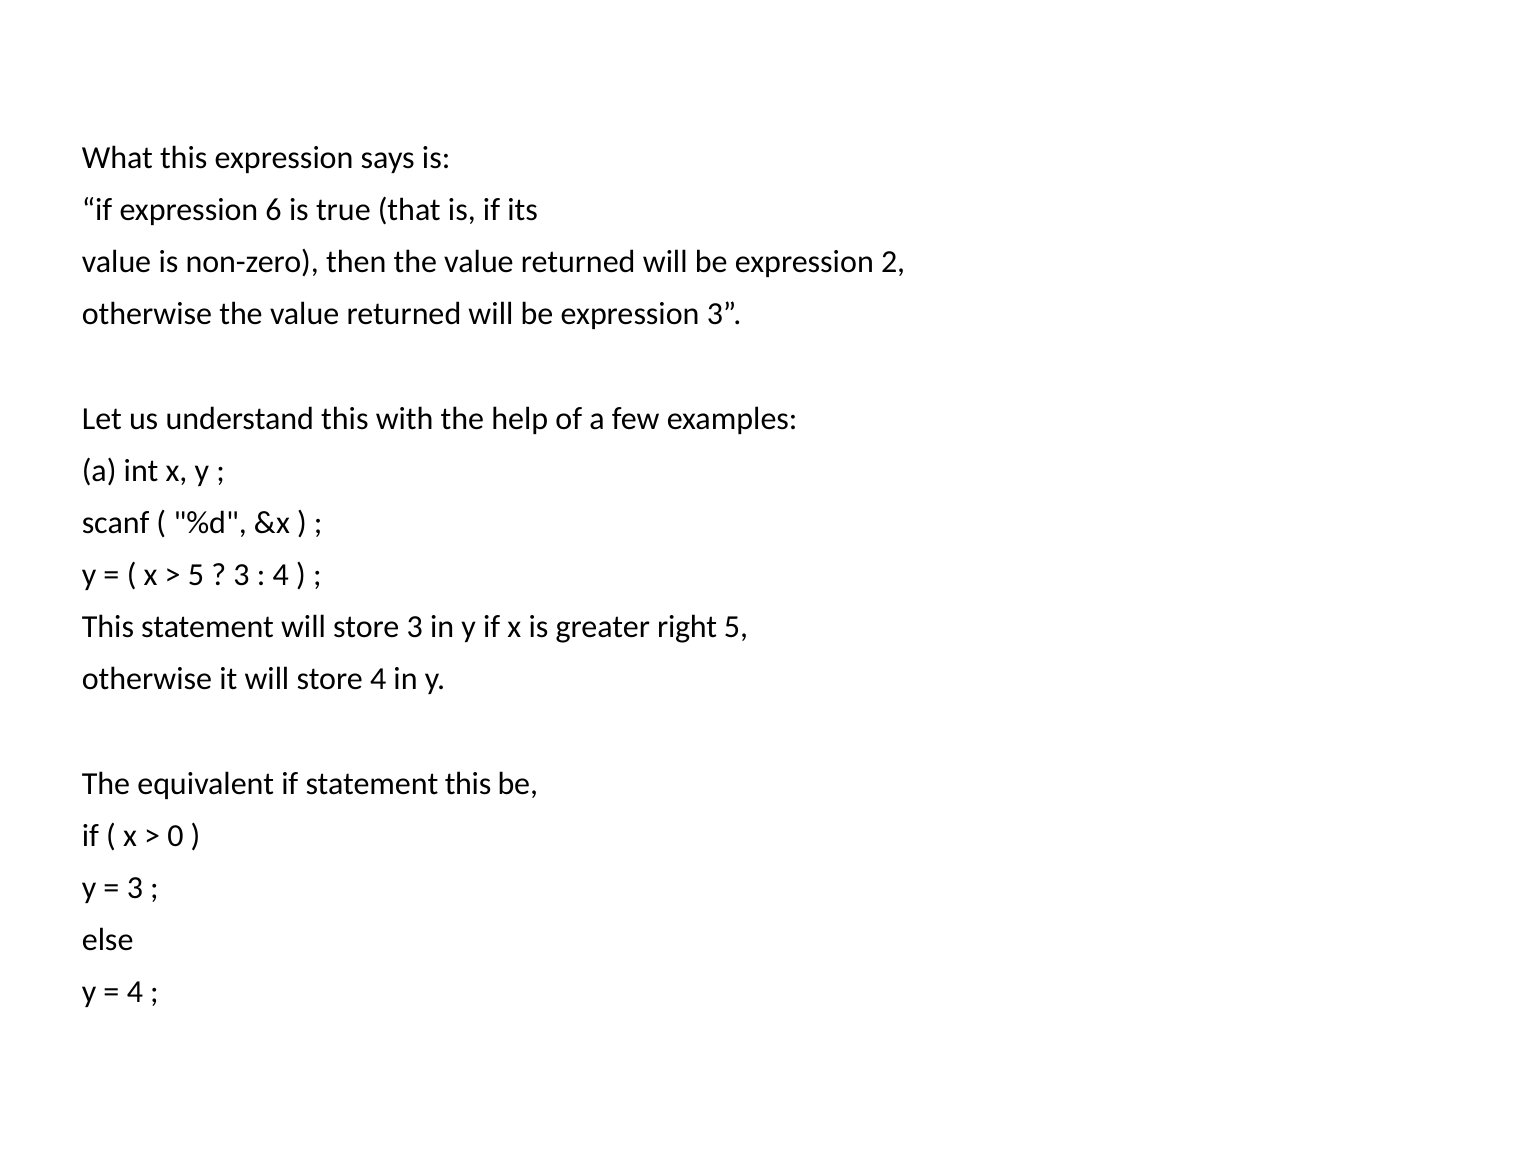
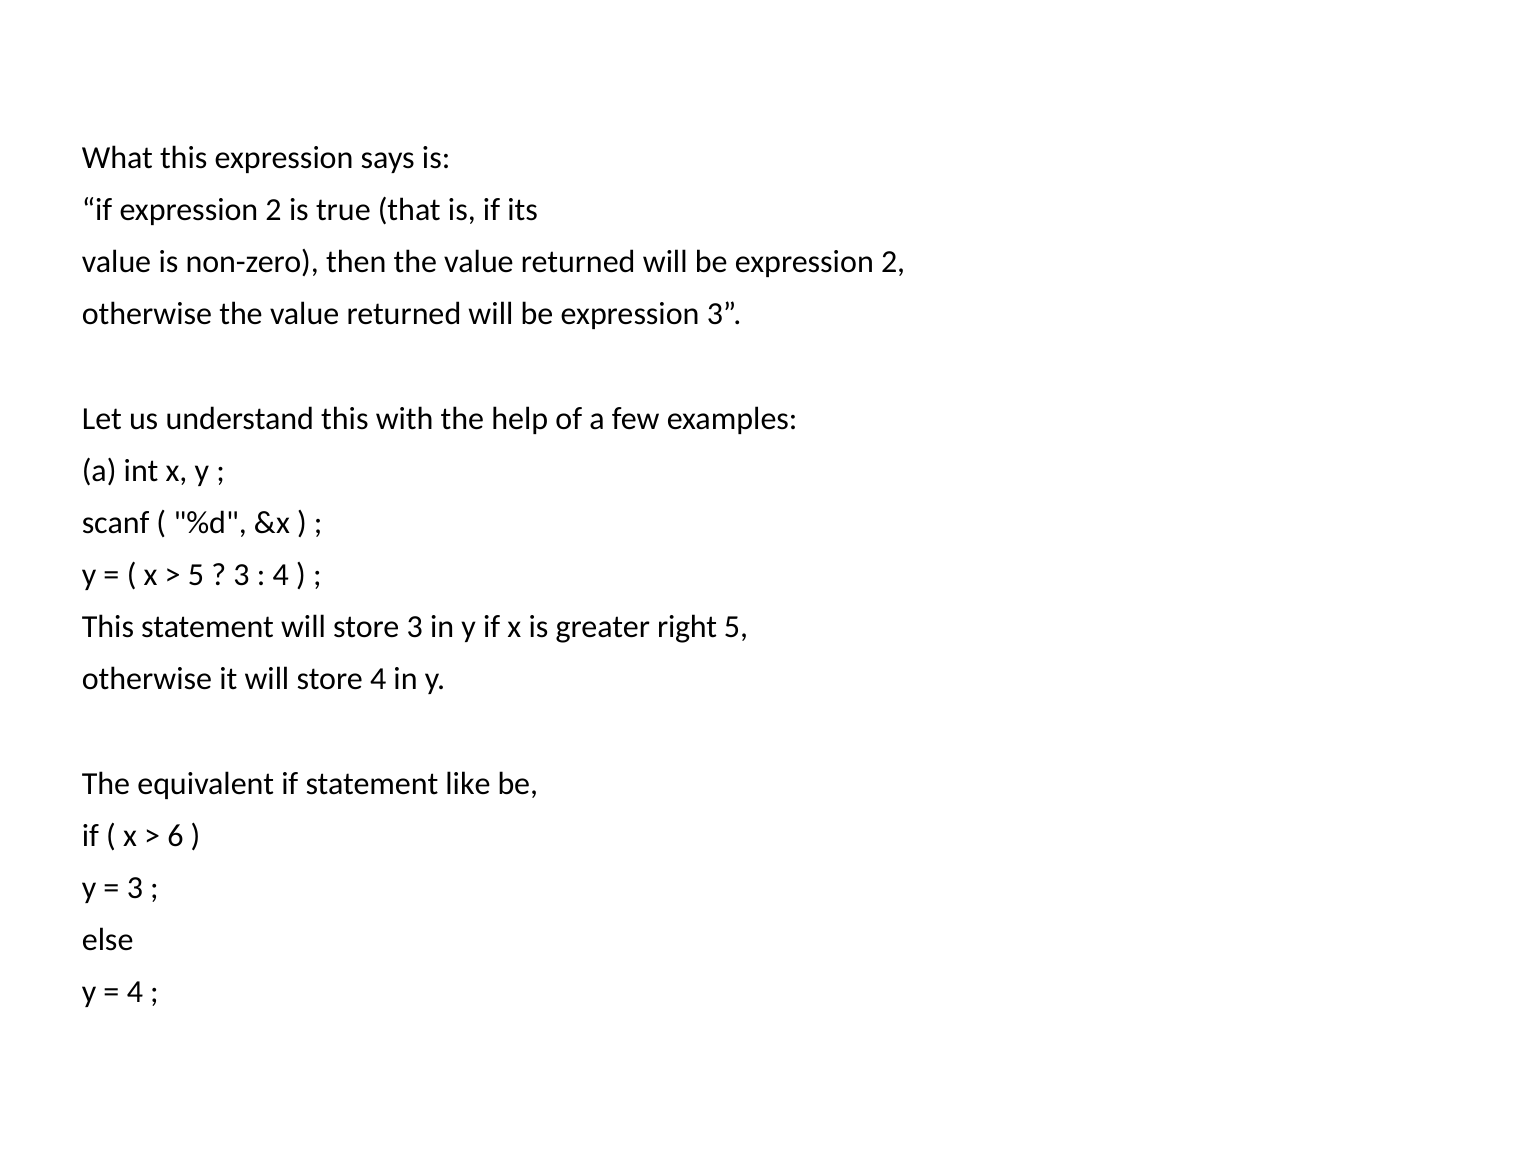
if expression 6: 6 -> 2 (274, 210)
statement this: this -> like (468, 783)
0: 0 -> 6 (175, 836)
